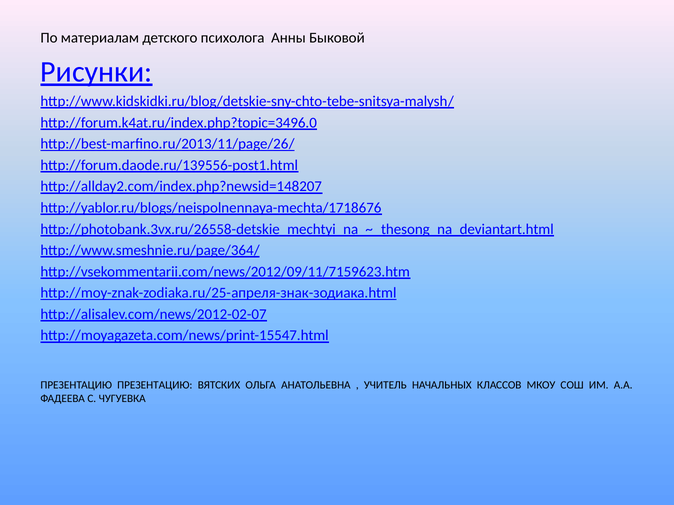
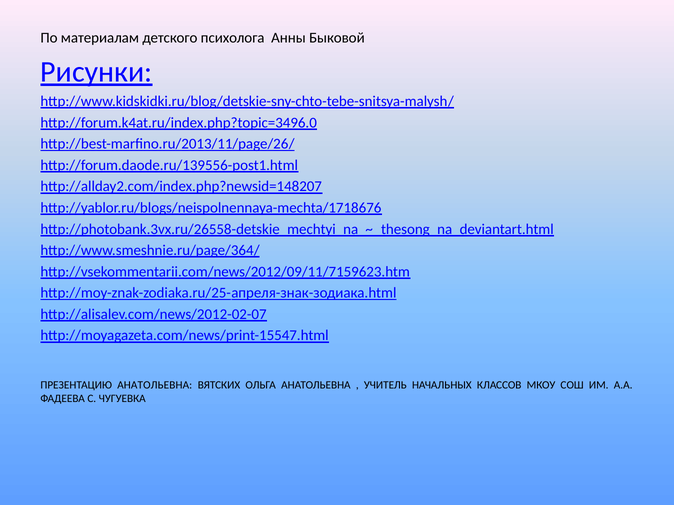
ПРЕЗЕНТАЦИЮ ПРЕЗЕНТАЦИЮ: ПРЕЗЕНТАЦИЮ -> АНАТОЛЬЕВНА (155, 385)
